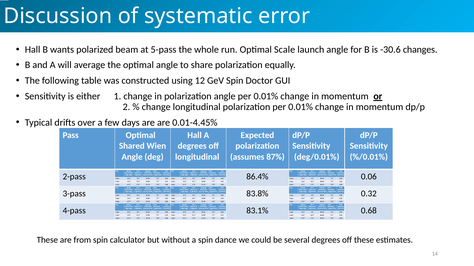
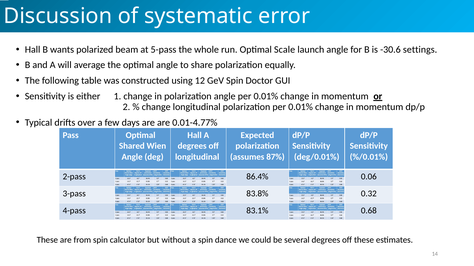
changes: changes -> settings (420, 50)
0.01-4.45%: 0.01-4.45% -> 0.01-4.77% (195, 123)
